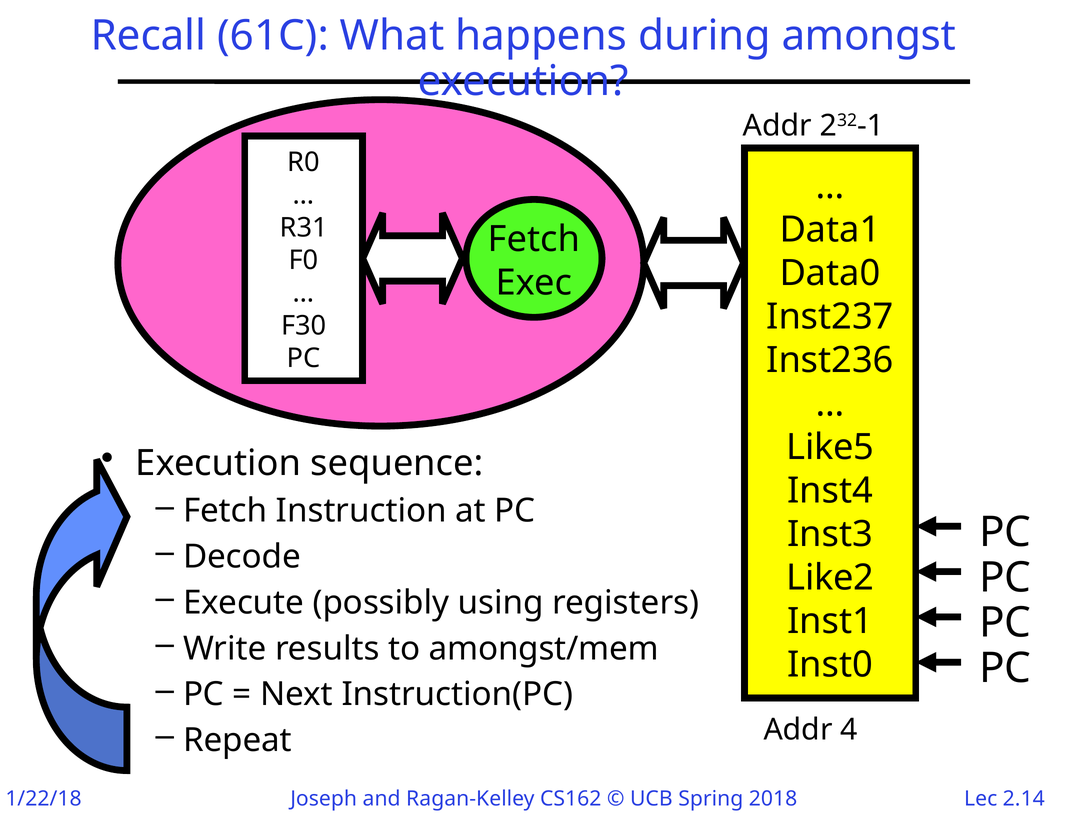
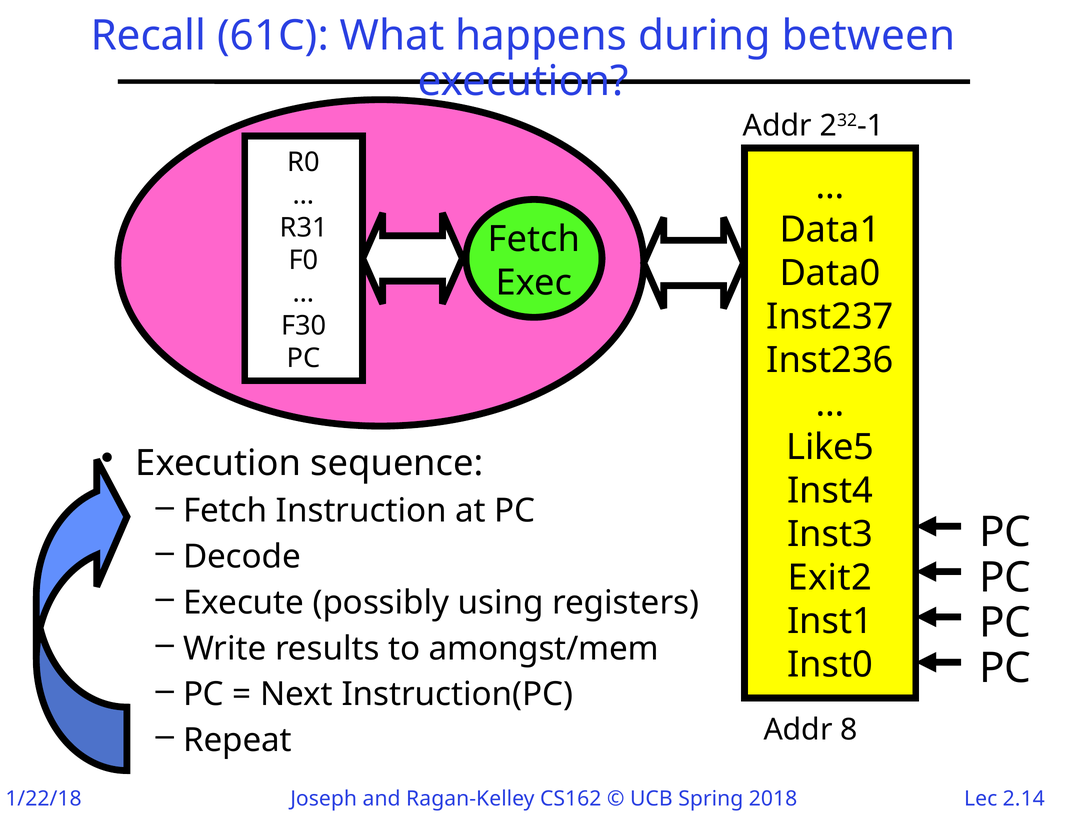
amongst: amongst -> between (868, 36)
Like2: Like2 -> Exit2 (830, 578)
4: 4 -> 8 (849, 730)
